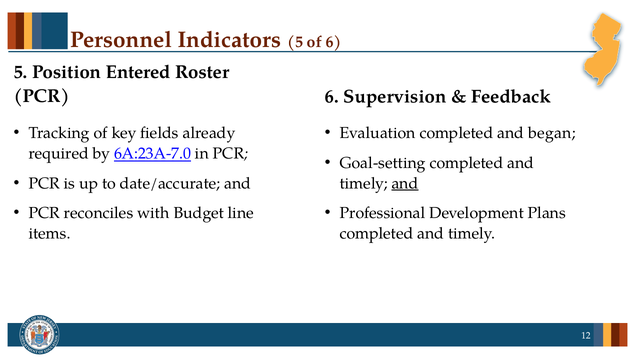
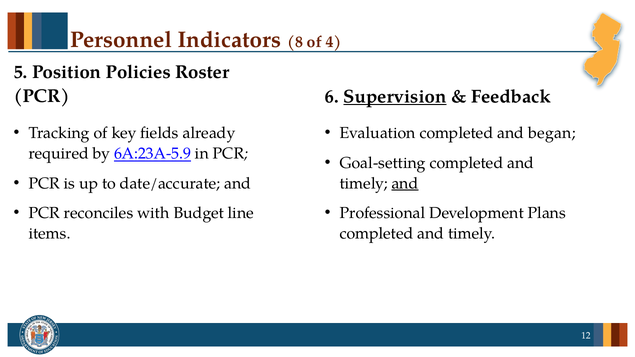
Indicators 5: 5 -> 8 (295, 42)
of 6: 6 -> 4 (334, 42)
Entered: Entered -> Policies (138, 72)
Supervision underline: none -> present (395, 96)
6A:23A-7.0: 6A:23A-7.0 -> 6A:23A-5.9 (153, 154)
